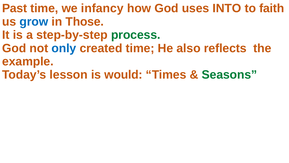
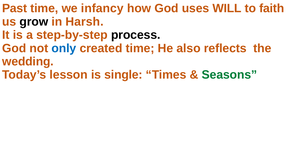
INTO: INTO -> WILL (227, 8)
grow colour: blue -> black (34, 22)
Those: Those -> Harsh (85, 22)
process colour: green -> black (136, 35)
example: example -> wedding (28, 61)
would: would -> single (123, 75)
